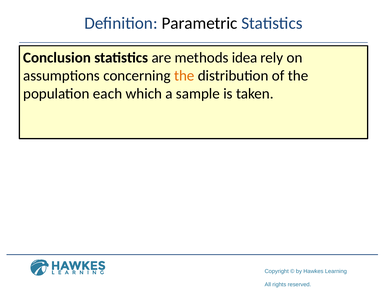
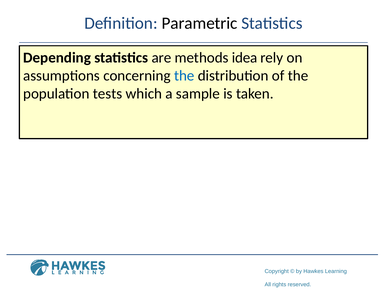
Conclusion: Conclusion -> Depending (57, 58)
the colour: orange -> blue (184, 76)
each: each -> tests (108, 94)
